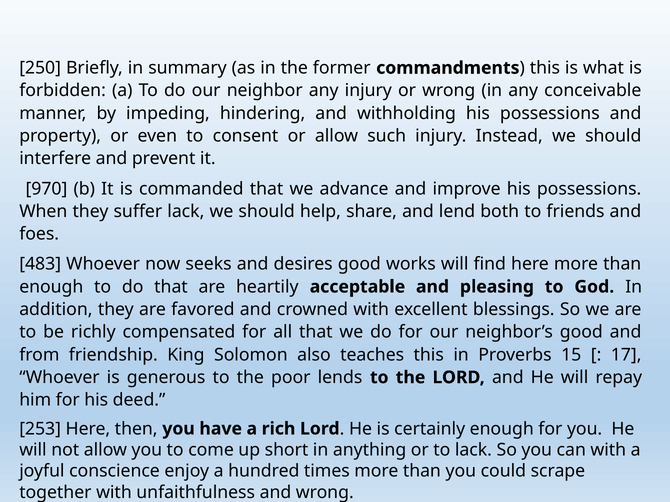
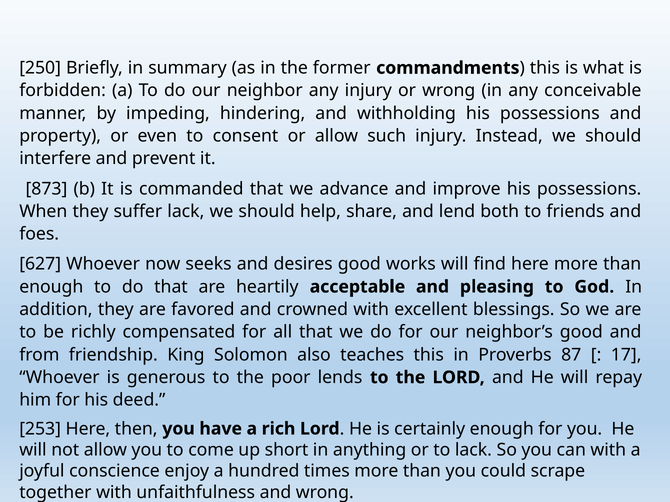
970: 970 -> 873 (46, 189)
483: 483 -> 627 (40, 264)
15: 15 -> 87 (571, 355)
